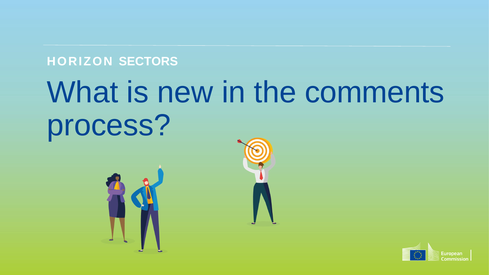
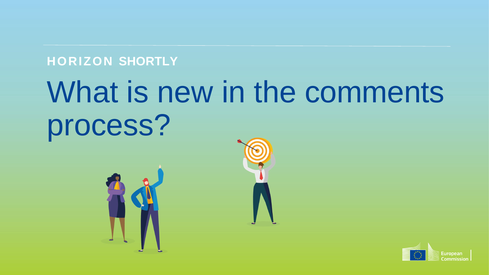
SECTORS: SECTORS -> SHORTLY (148, 61)
